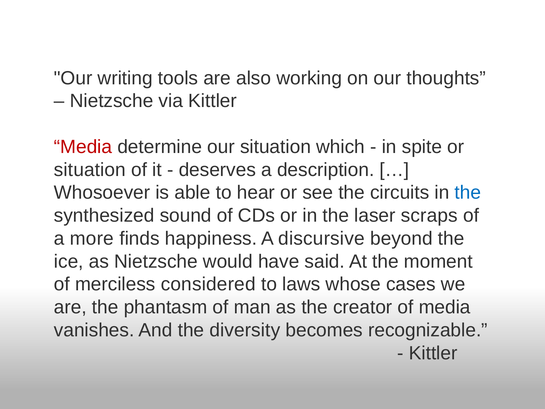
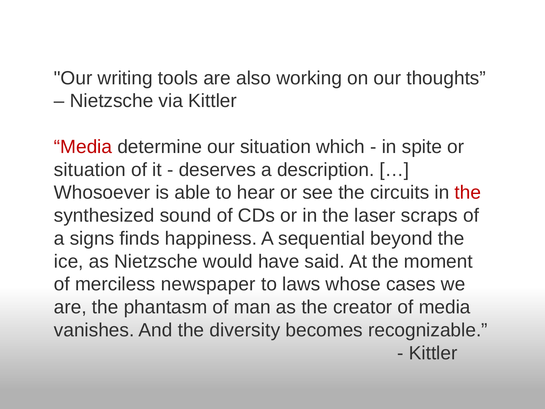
the colour: blue -> red (468, 193)
more: more -> signs (92, 238)
discursive: discursive -> sequential (322, 238)
considered: considered -> newspaper (208, 284)
